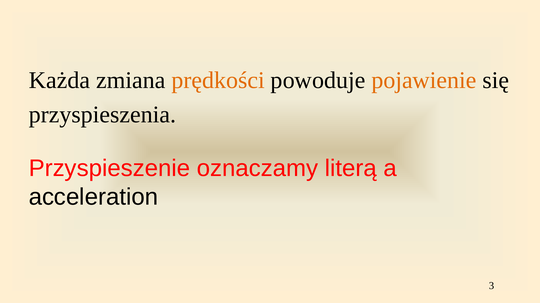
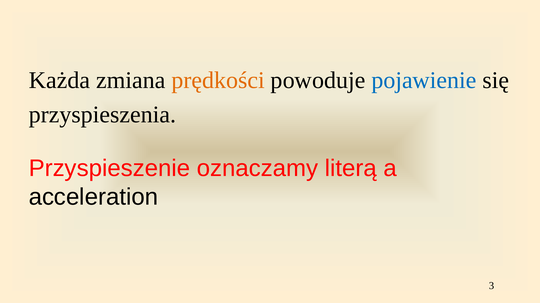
pojawienie colour: orange -> blue (424, 80)
